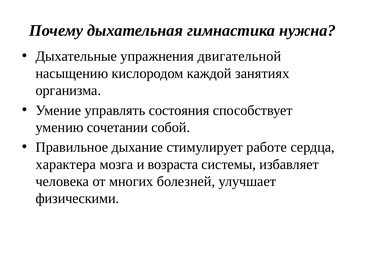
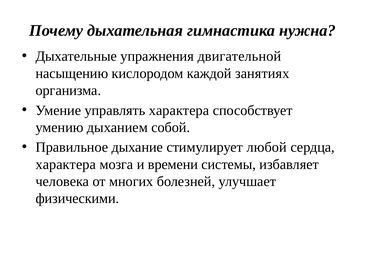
управлять состояния: состояния -> характера (179, 110)
сочетании: сочетании -> дыханием (117, 127)
работе: работе -> любой (267, 147)
возраста: возраста -> времени (173, 164)
